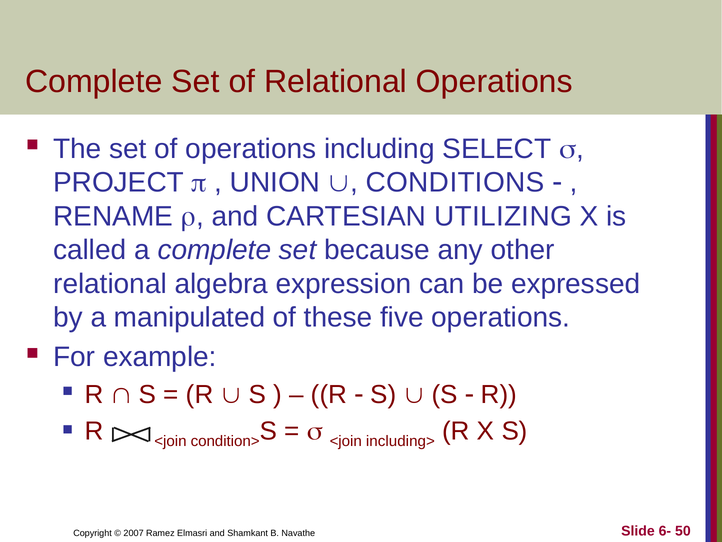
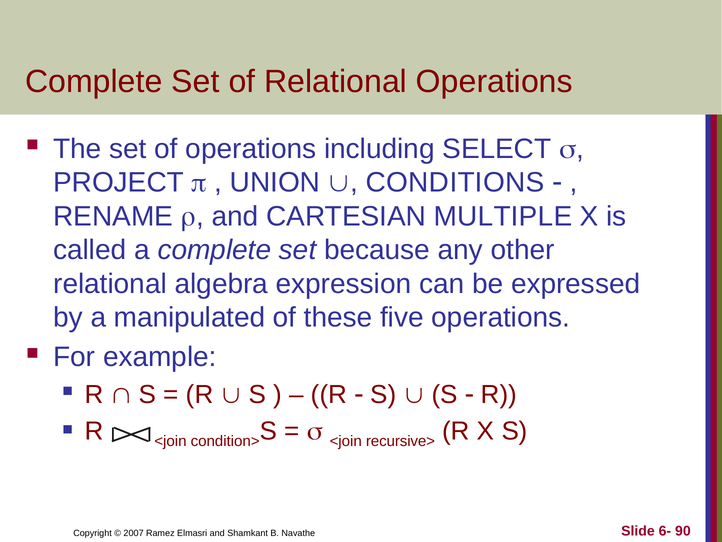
UTILIZING: UTILIZING -> MULTIPLE (503, 216)
including>: including> -> recursive> (401, 441)
50: 50 -> 90 (683, 530)
